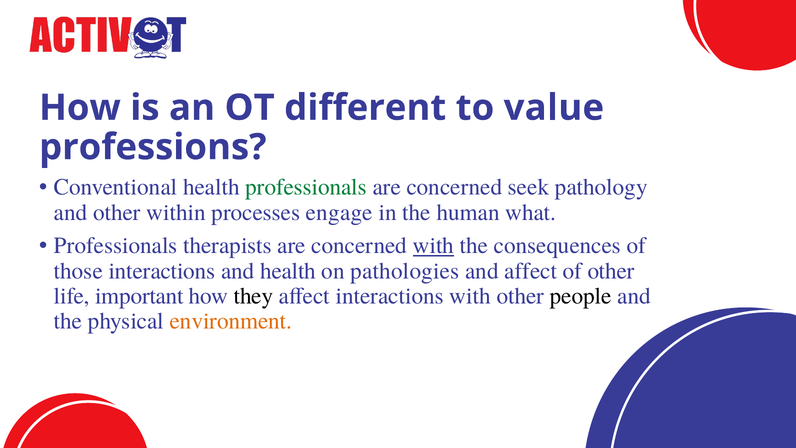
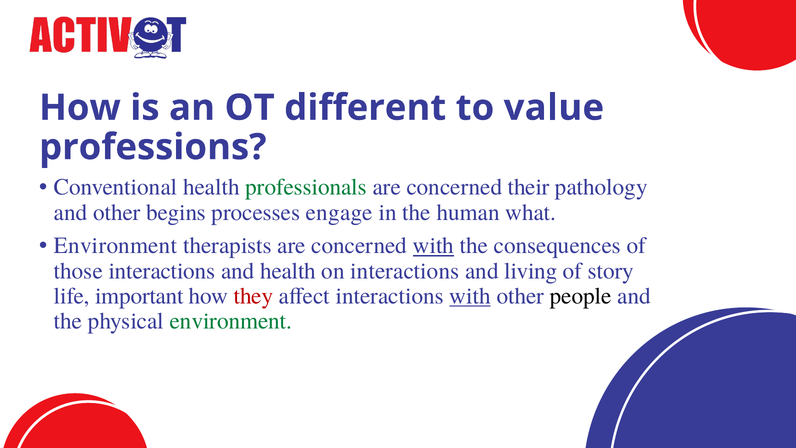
seek: seek -> their (529, 187)
within: within -> begins (176, 212)
Professionals: Professionals -> Environment (116, 246)
on pathologies: pathologies -> interactions (405, 271)
and affect: affect -> living (531, 271)
of other: other -> story (611, 271)
they colour: black -> red (253, 296)
with underline: none -> present (470, 296)
environment colour: orange -> green (231, 321)
